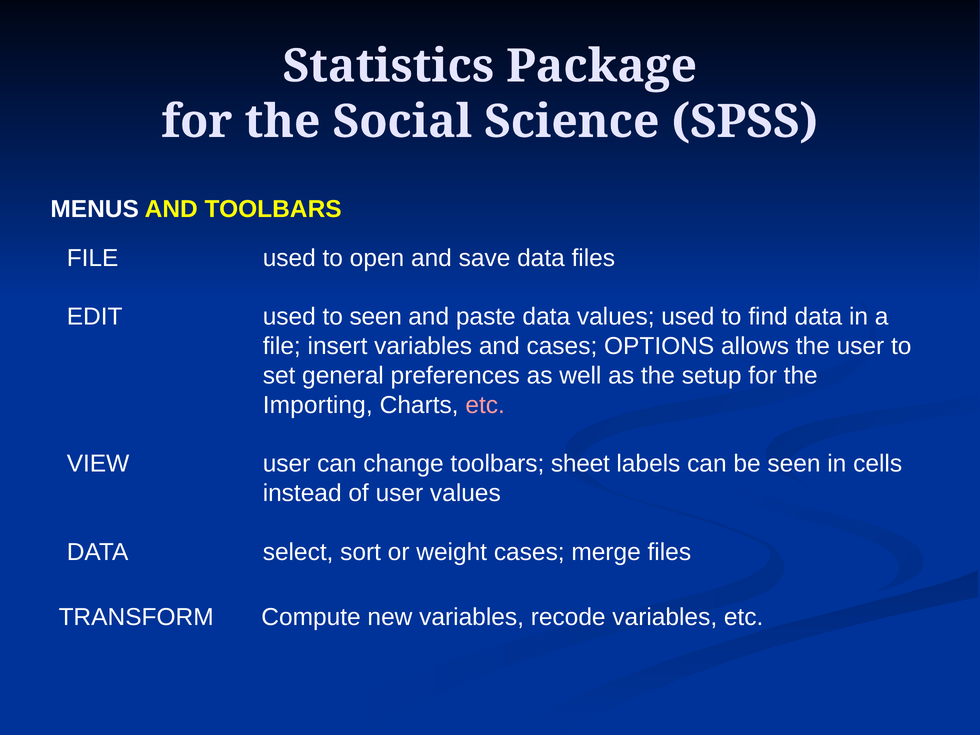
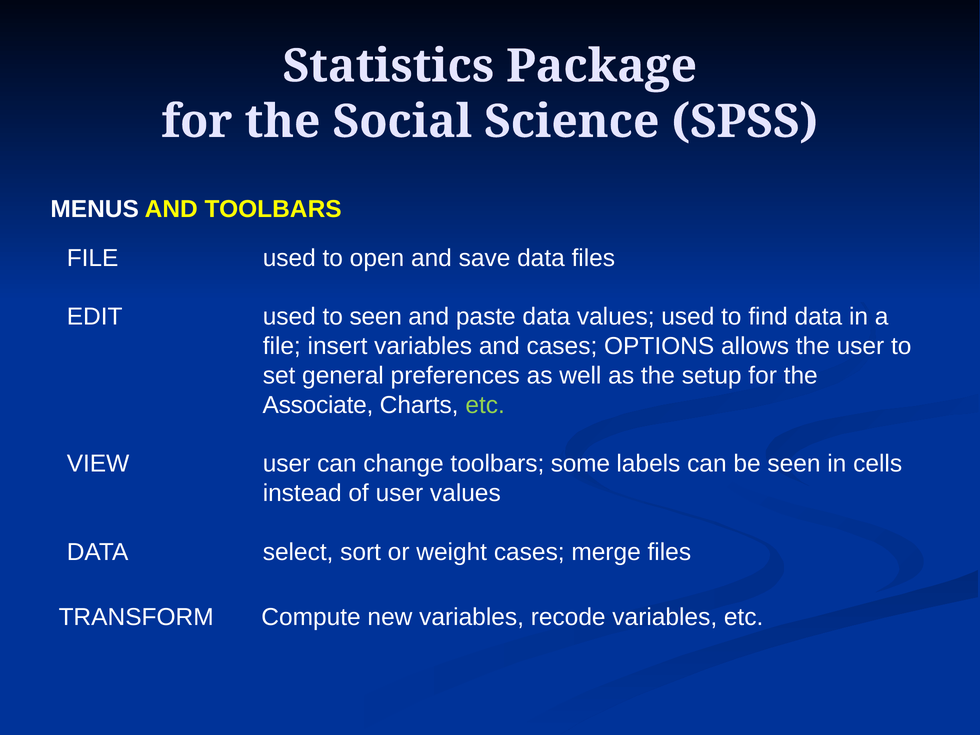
Importing: Importing -> Associate (318, 405)
etc colour: pink -> light green (485, 405)
sheet: sheet -> some (580, 464)
